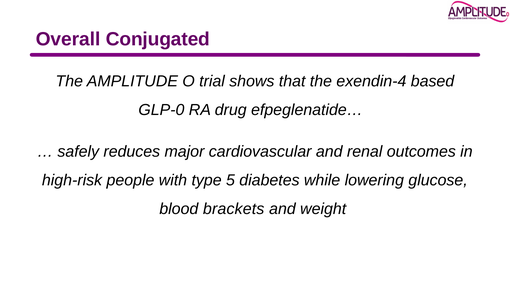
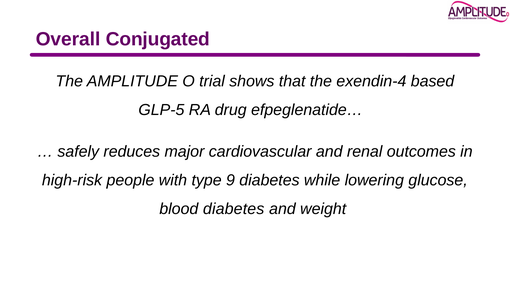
GLP-0: GLP-0 -> GLP-5 (161, 110)
5: 5 -> 9 (230, 180)
blood brackets: brackets -> diabetes (234, 209)
